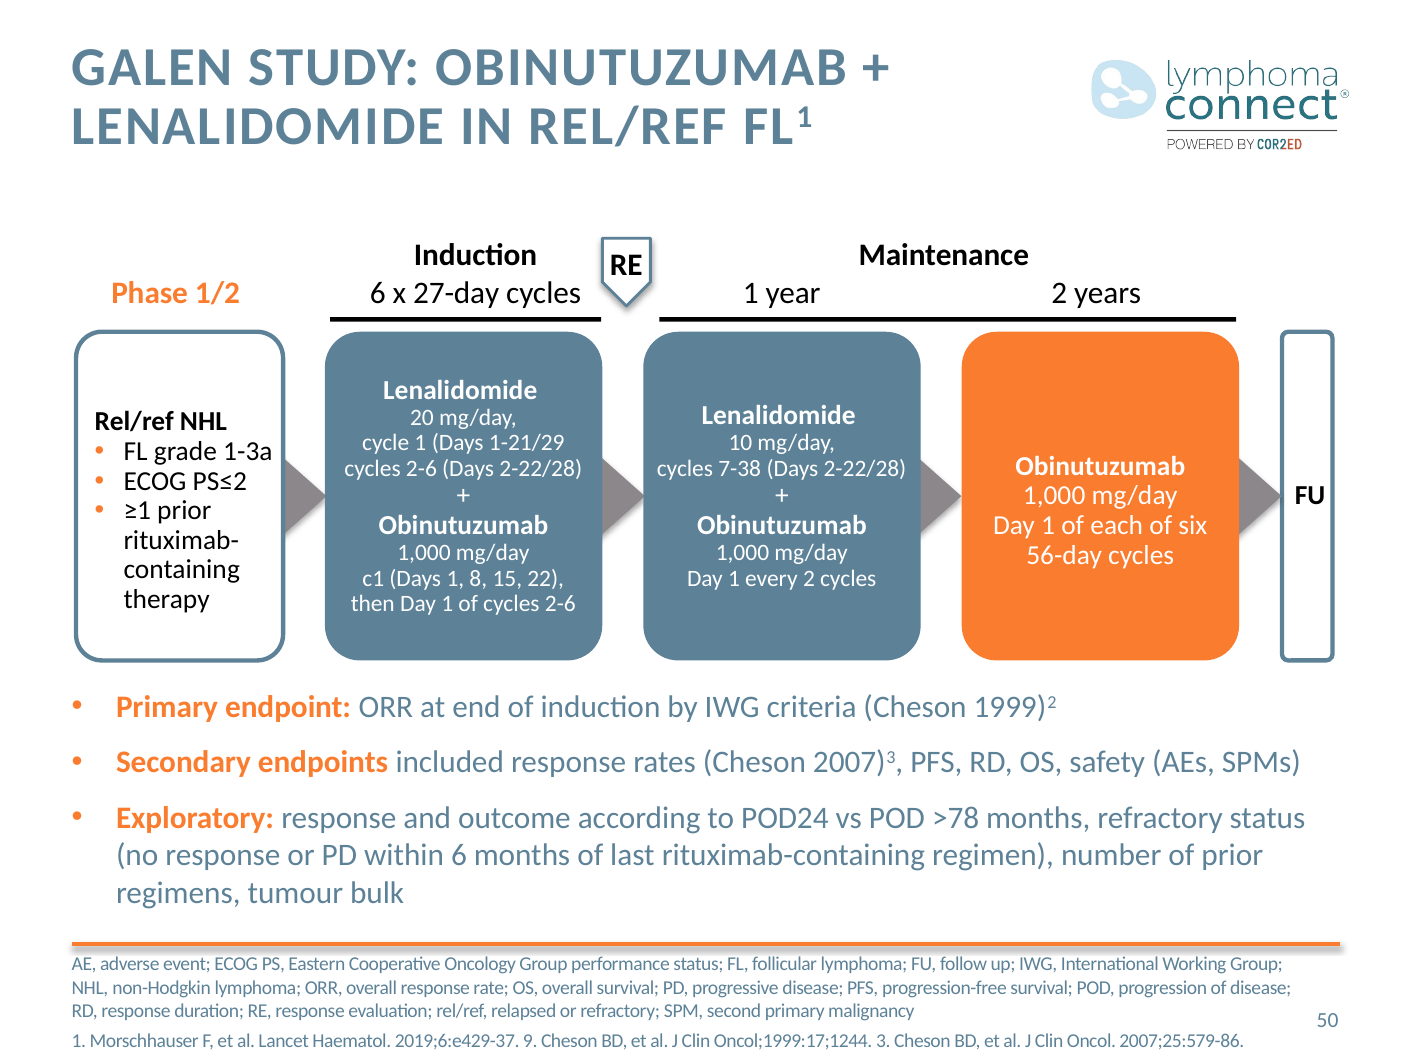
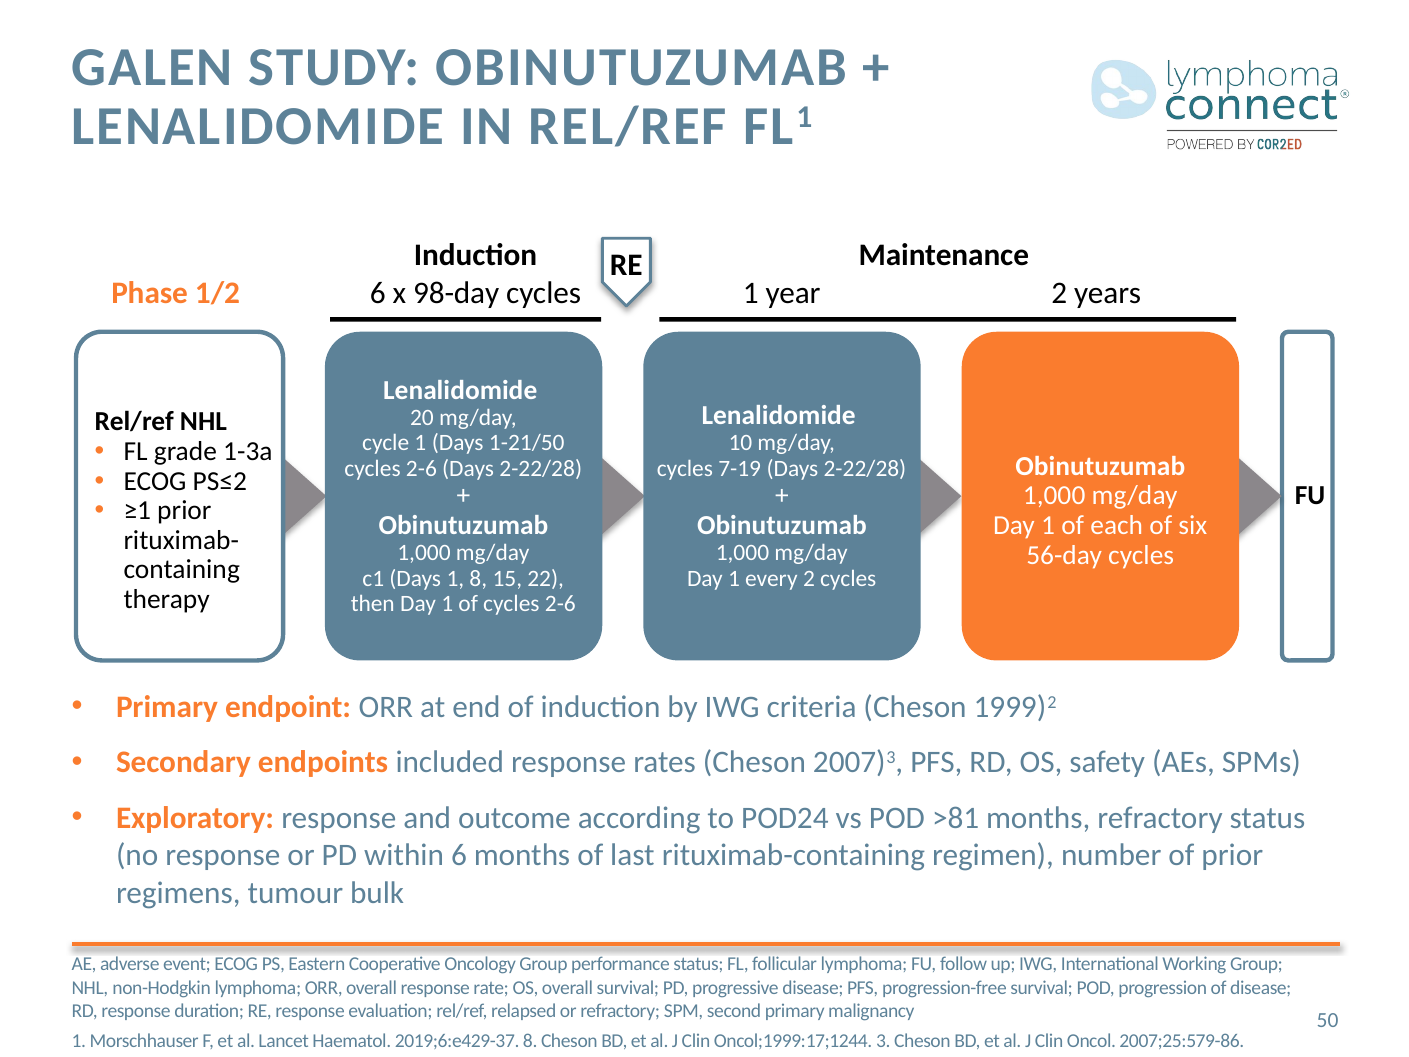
27-day: 27-day -> 98-day (456, 293)
1-21/29: 1-21/29 -> 1-21/50 (527, 443)
7-38: 7-38 -> 7-19 (740, 468)
>78: >78 -> >81 (956, 818)
2019;6:e429-37 9: 9 -> 8 (530, 1040)
